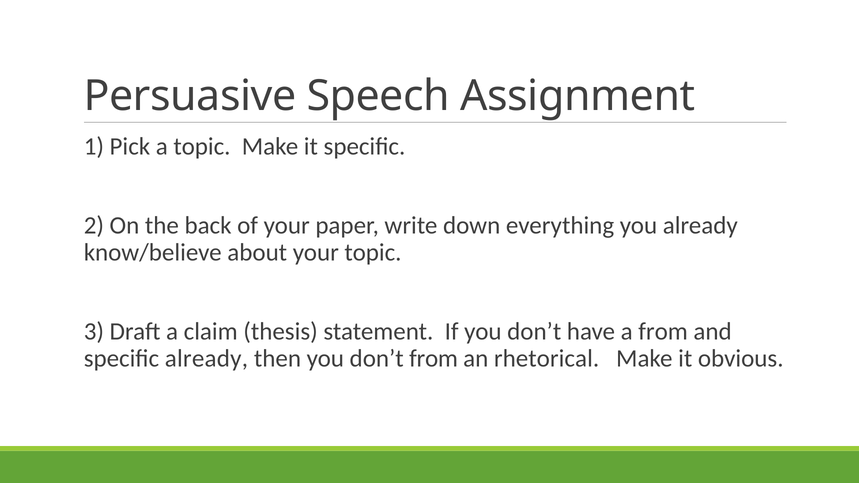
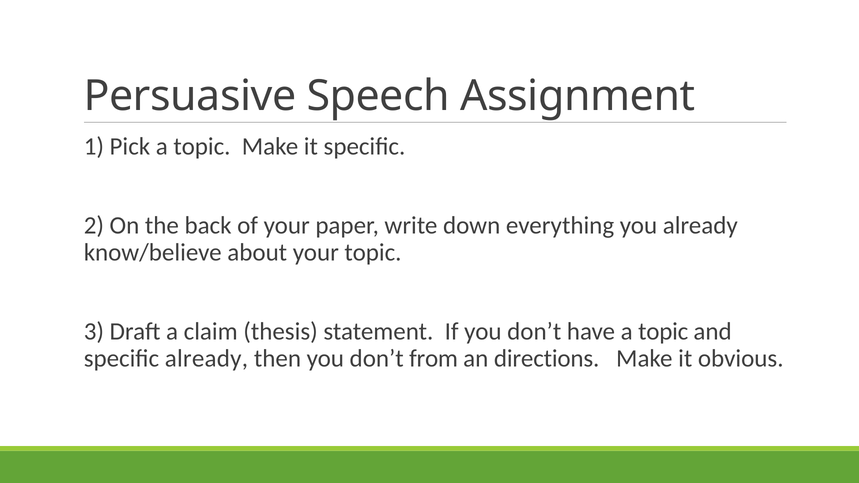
have a from: from -> topic (663, 332)
rhetorical: rhetorical -> directions (547, 359)
